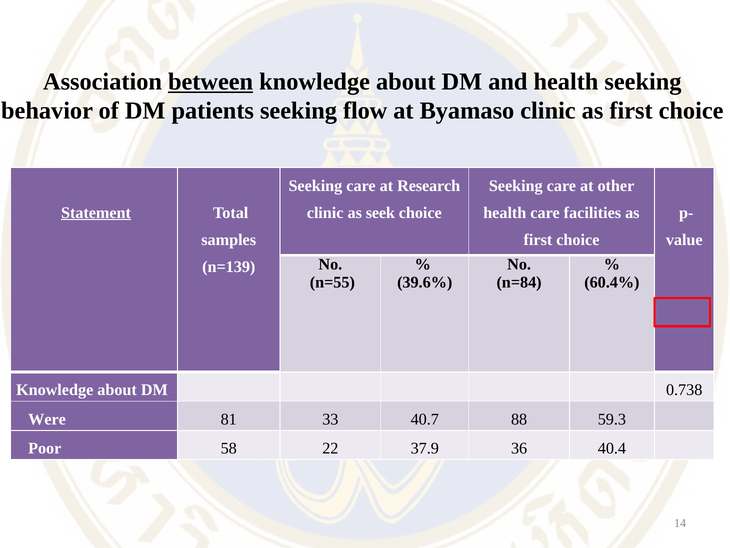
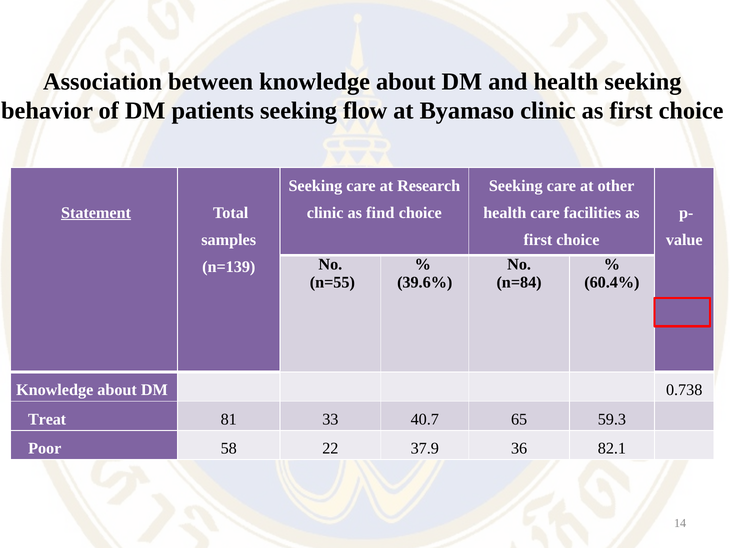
between underline: present -> none (211, 82)
seek: seek -> find (380, 213)
Were: Were -> Treat (47, 419)
88: 88 -> 65 (519, 419)
40.4: 40.4 -> 82.1 (612, 448)
